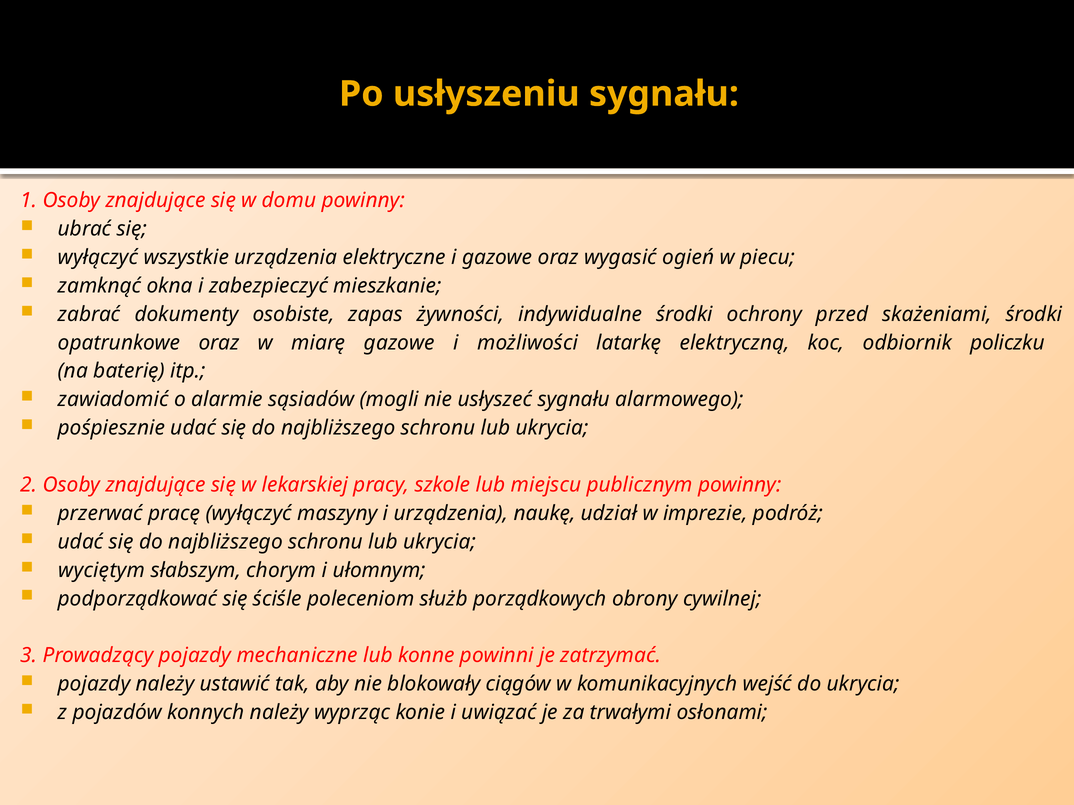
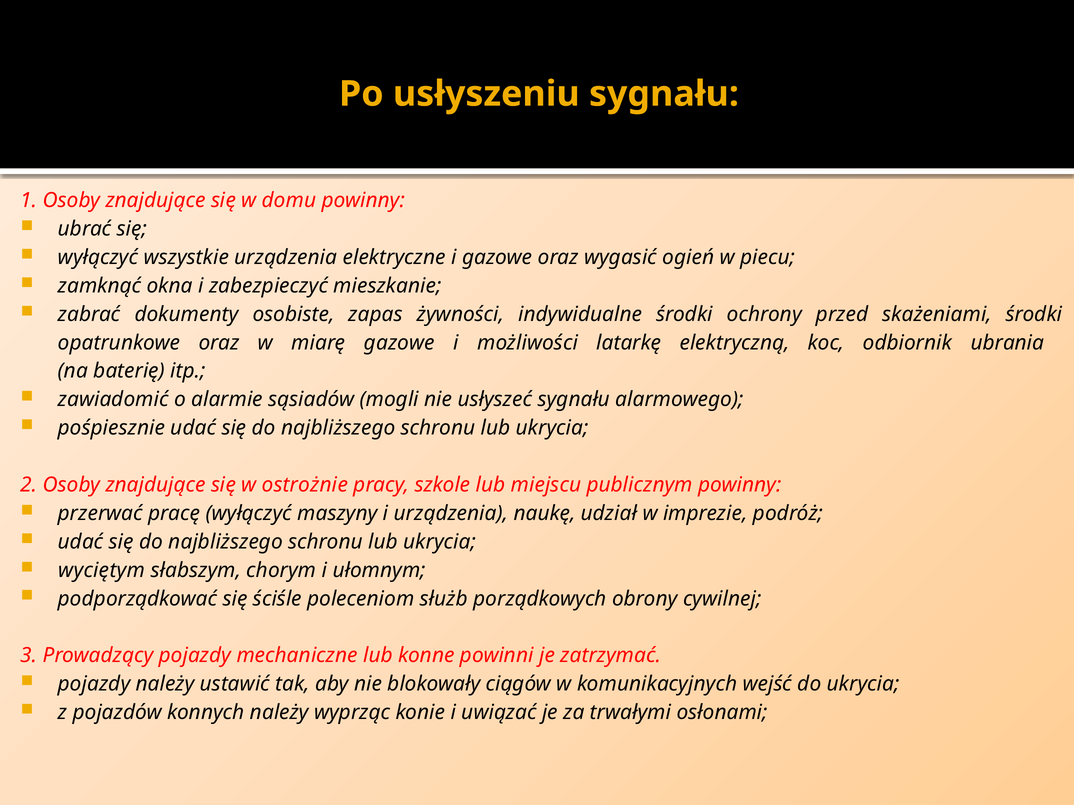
policzku: policzku -> ubrania (1007, 343)
lekarskiej: lekarskiej -> ostrożnie (305, 485)
